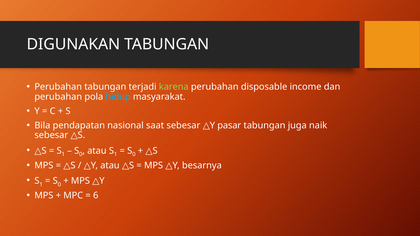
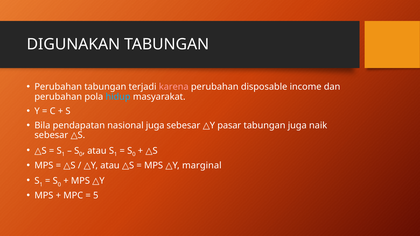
karena colour: light green -> pink (174, 87)
nasional saat: saat -> juga (155, 125)
besarnya: besarnya -> marginal (202, 166)
6: 6 -> 5 (96, 196)
